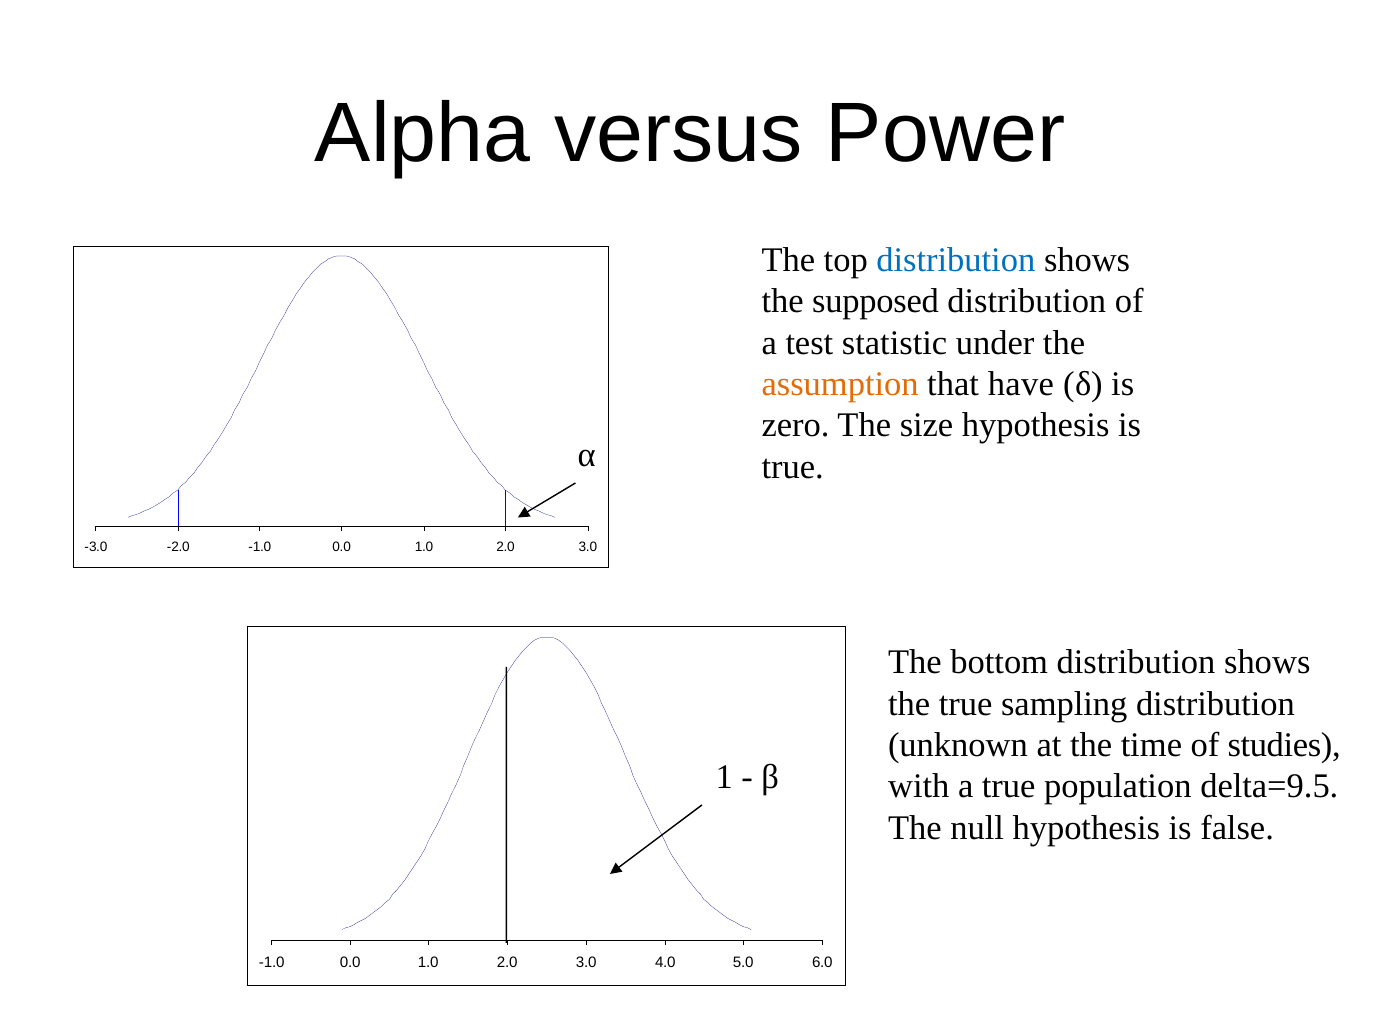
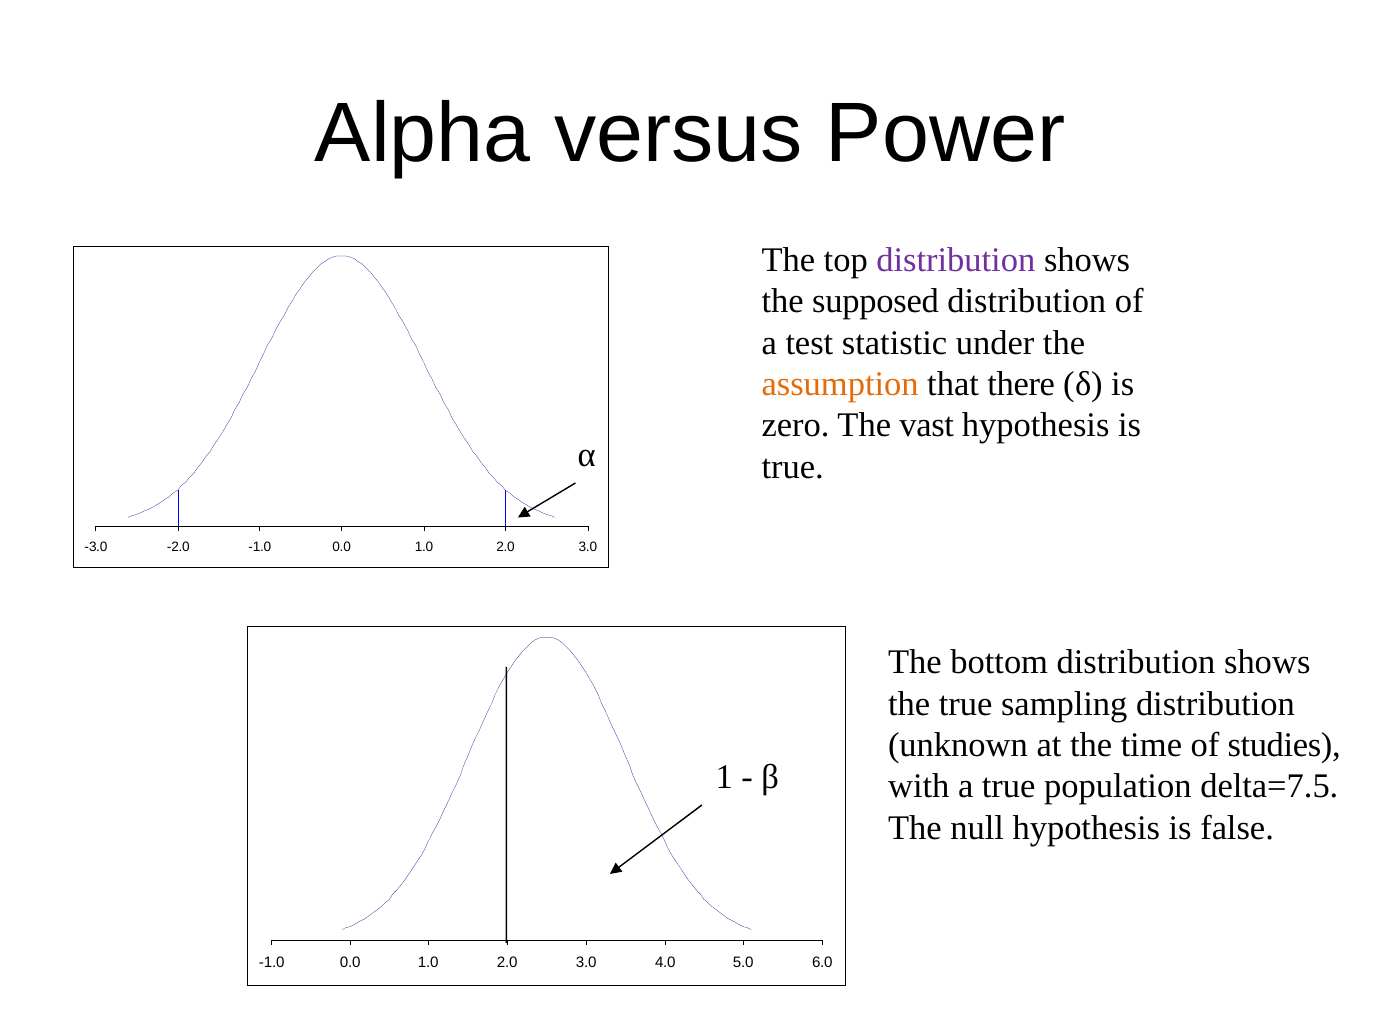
distribution colour: blue -> purple (956, 260)
have: have -> there (1021, 384)
size: size -> vast (927, 426)
delta=9.5: delta=9.5 -> delta=7.5 (1269, 787)
